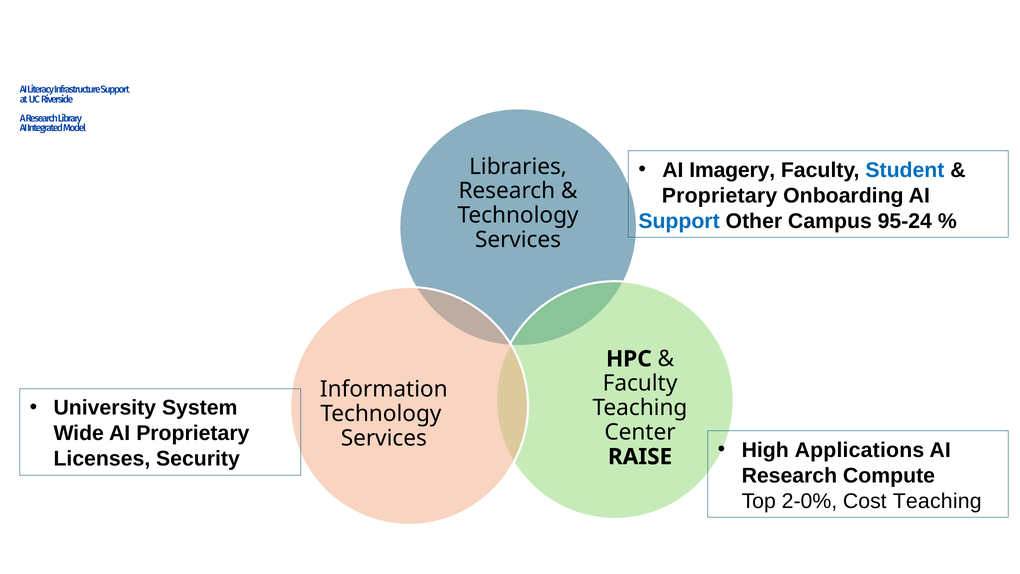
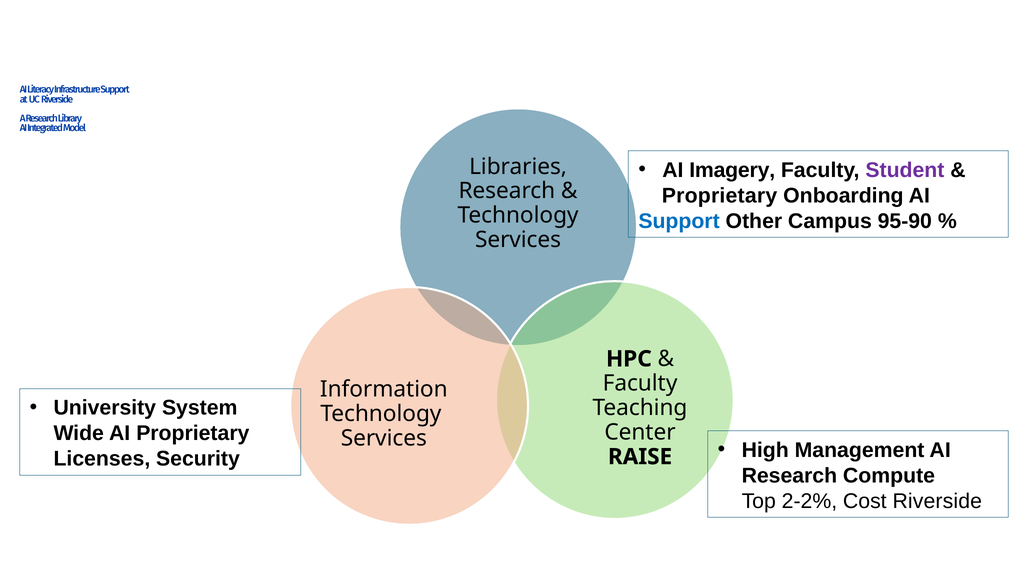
Student colour: blue -> purple (905, 170)
95-24: 95-24 -> 95-90 (905, 221)
Applications: Applications -> Management (860, 450)
2-0%: 2-0% -> 2-2% (809, 501)
Cost Teaching: Teaching -> Riverside (937, 501)
